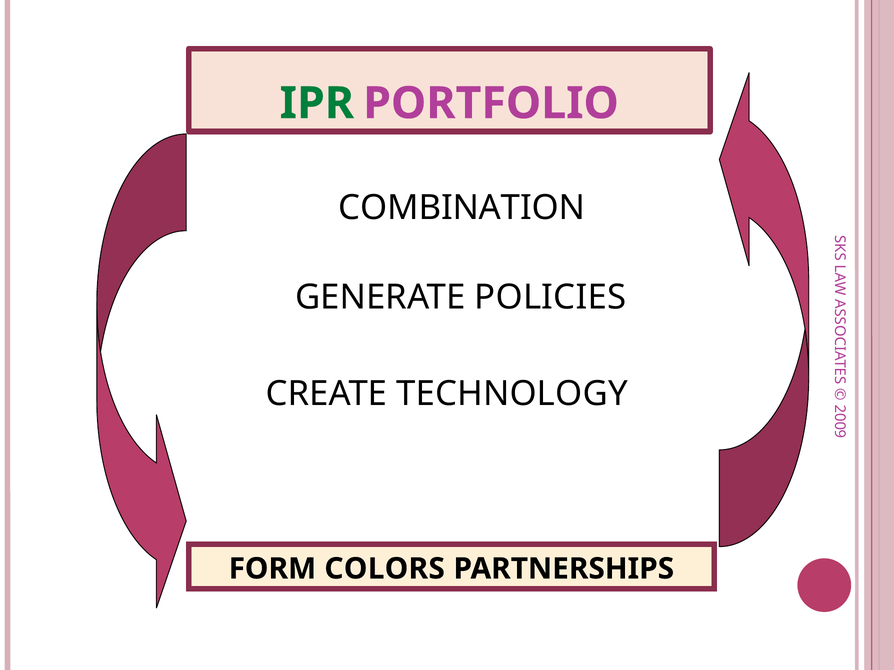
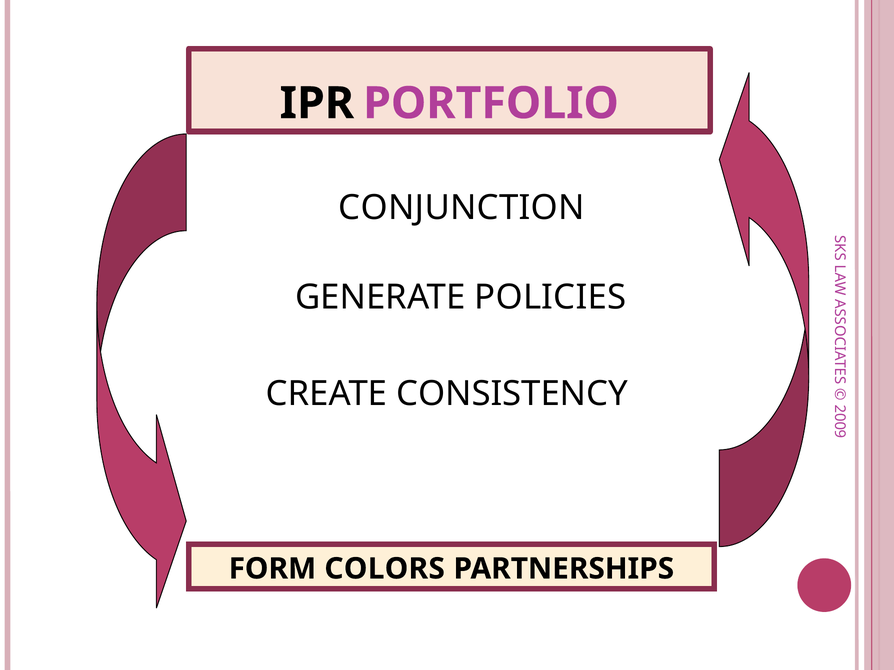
IPR colour: green -> black (317, 103)
COMBINATION: COMBINATION -> CONJUNCTION (462, 208)
TECHNOLOGY: TECHNOLOGY -> CONSISTENCY (512, 394)
